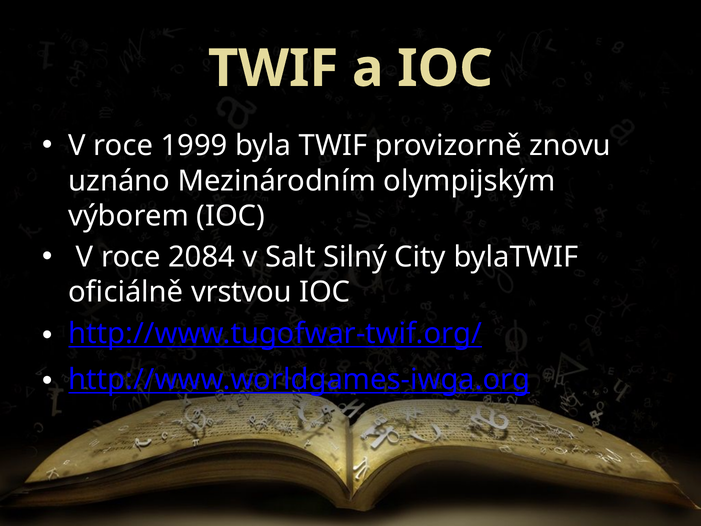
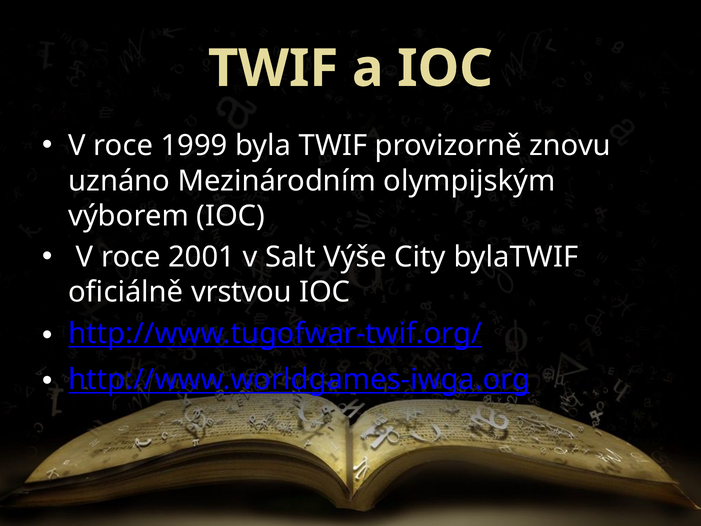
2084: 2084 -> 2001 (202, 257)
Silný: Silný -> Výše (355, 257)
